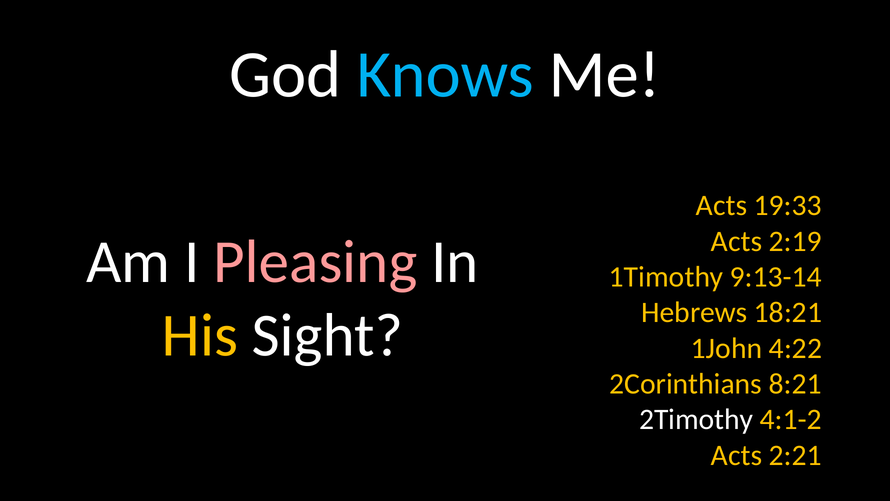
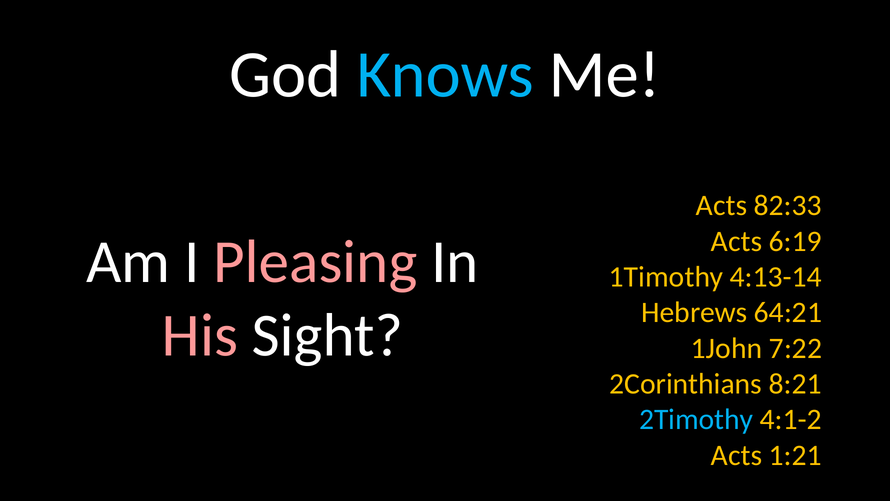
19:33: 19:33 -> 82:33 (788, 205)
2:19: 2:19 -> 6:19 (795, 241)
9:13-14: 9:13-14 -> 4:13-14 (776, 277)
18:21: 18:21 -> 64:21 (788, 312)
His colour: yellow -> pink (200, 336)
4:22: 4:22 -> 7:22 (796, 348)
2Timothy colour: white -> light blue (696, 419)
2:21: 2:21 -> 1:21 (795, 455)
